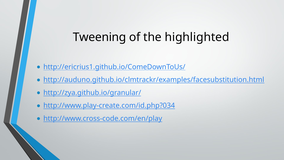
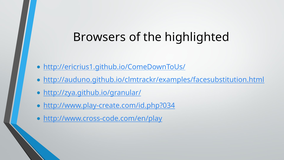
Tweening: Tweening -> Browsers (99, 37)
